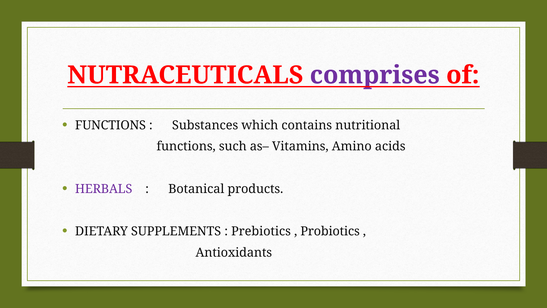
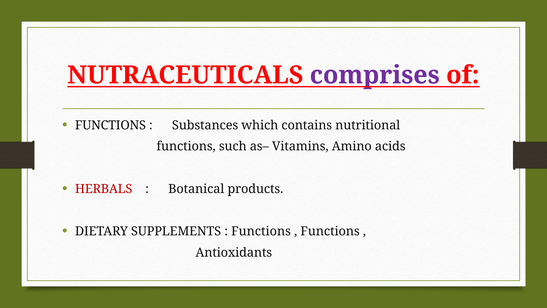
HERBALS colour: purple -> red (104, 189)
Prebiotics: Prebiotics -> Functions (261, 231)
Probiotics: Probiotics -> Functions (330, 231)
